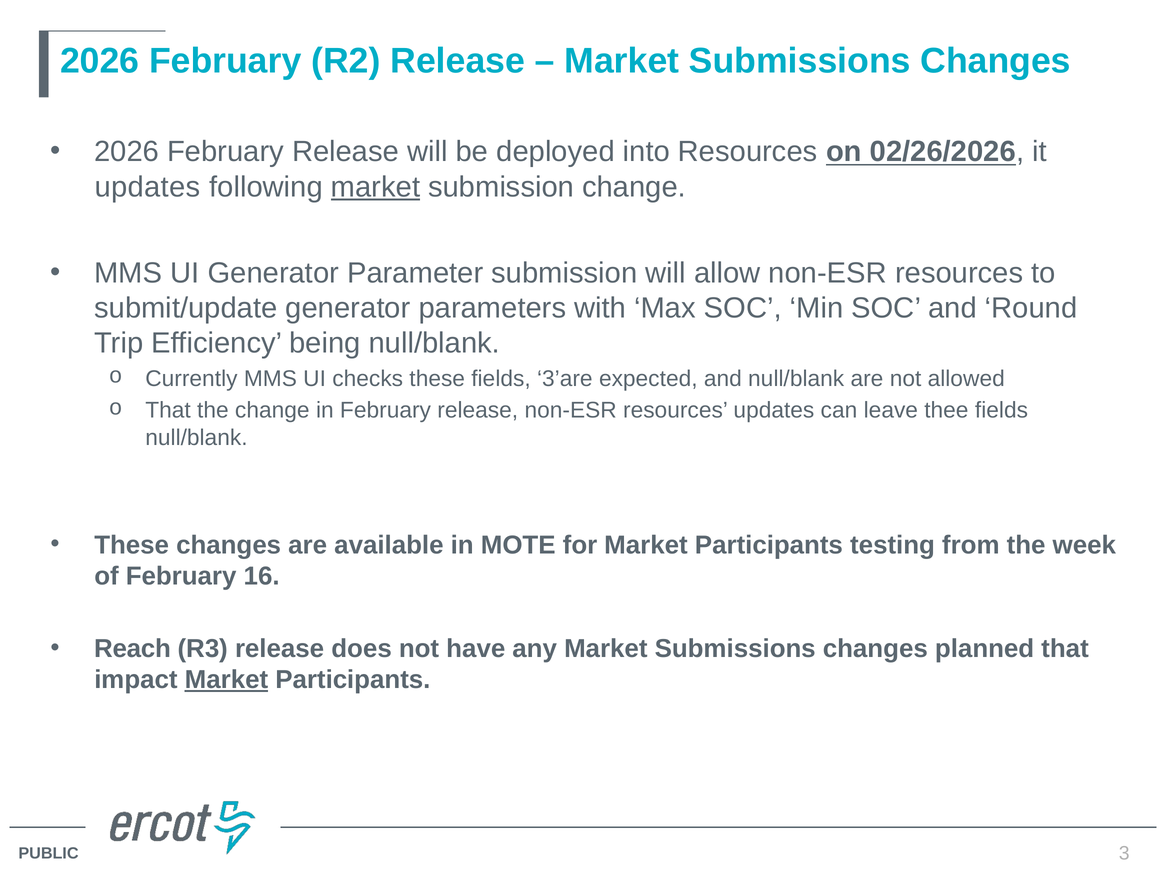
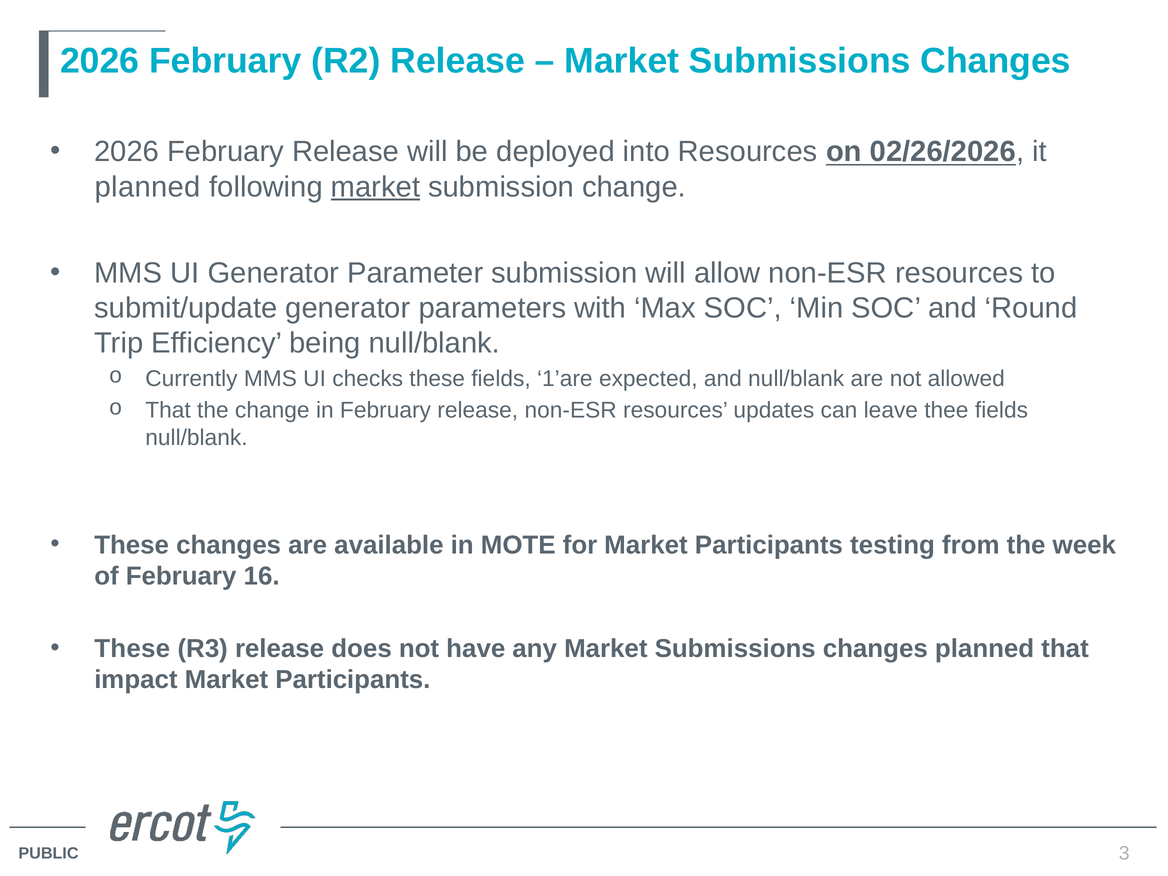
updates: updates -> planned (148, 187)
3’are: 3’are -> 1’are (565, 379)
Reach: Reach -> These (132, 649)
Market underline: present -> none (226, 680)
